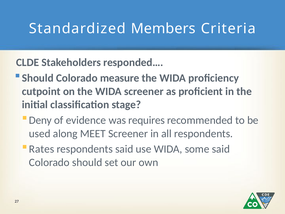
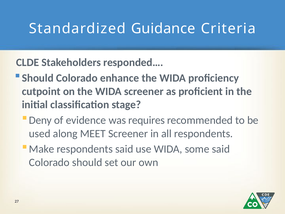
Members: Members -> Guidance (163, 29)
measure: measure -> enhance (120, 78)
Rates: Rates -> Make (42, 149)
